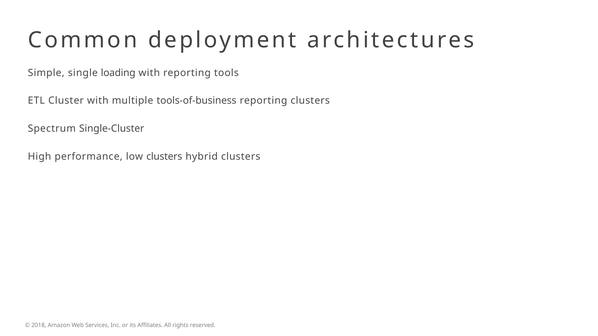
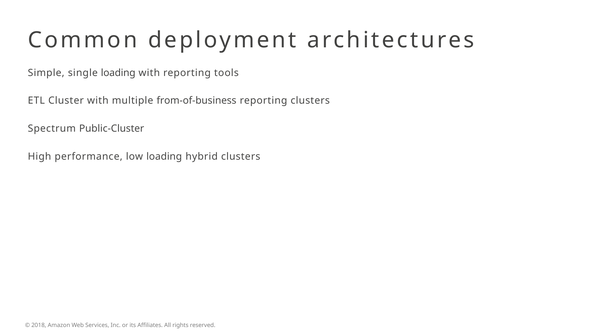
tools-of-business: tools-of-business -> from-of-business (197, 101)
Single-Cluster: Single-Cluster -> Public-Cluster (112, 129)
low clusters: clusters -> loading (164, 157)
